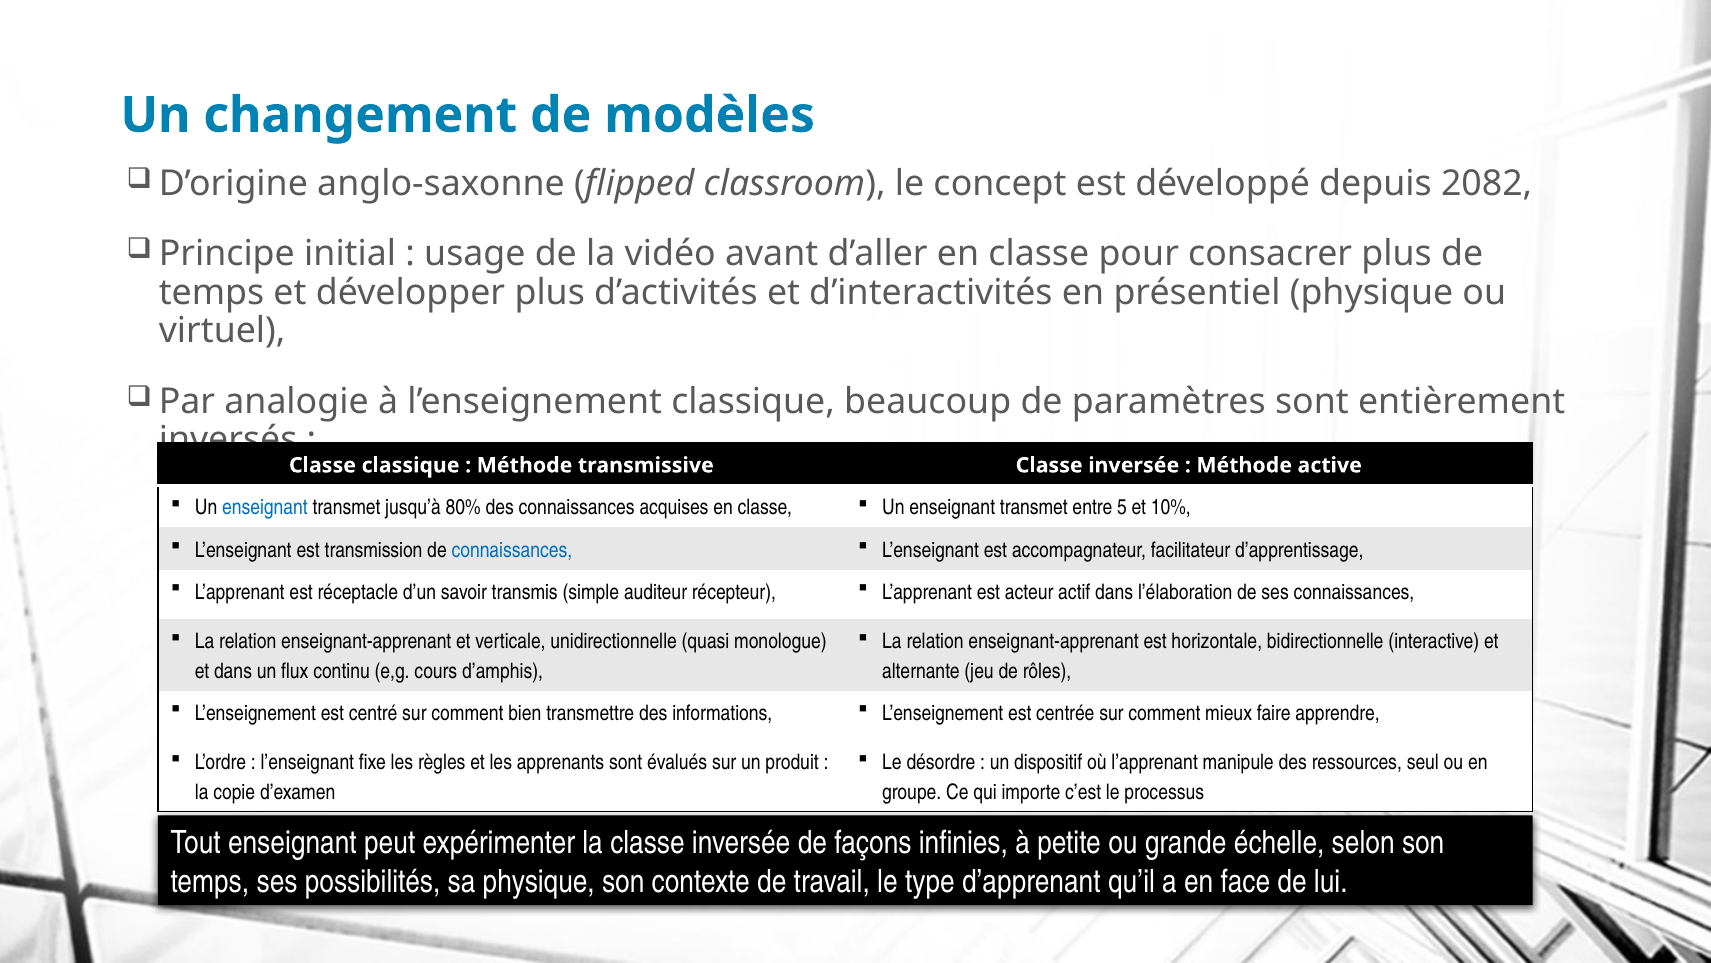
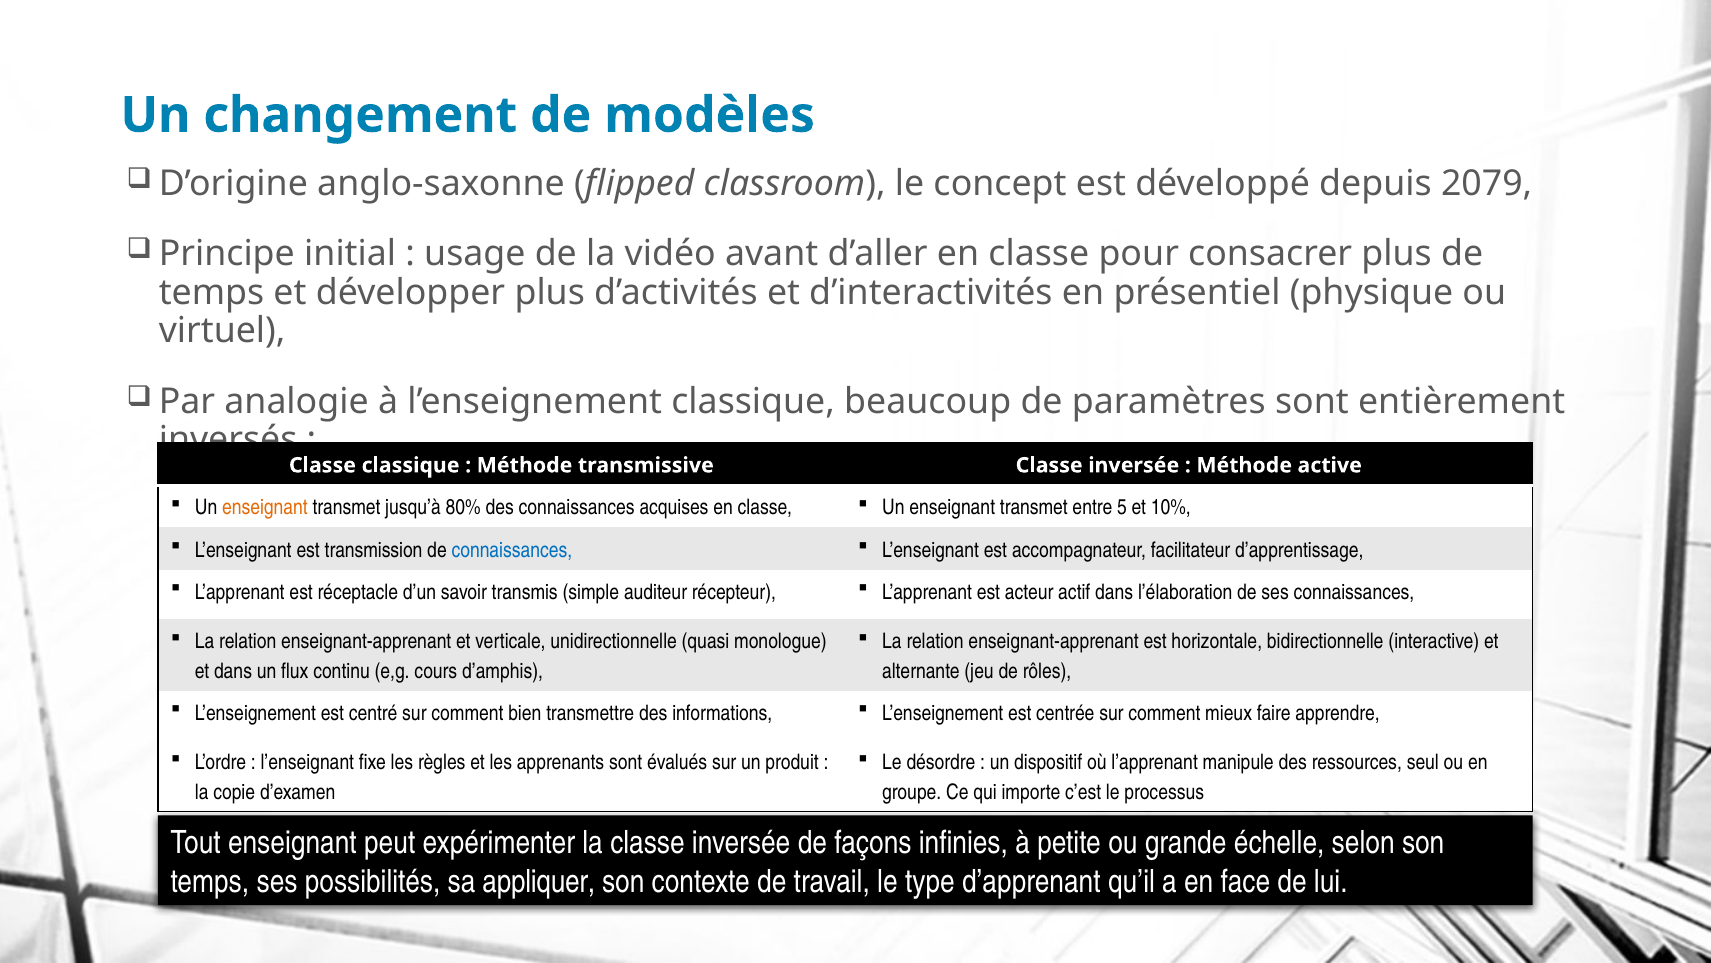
2082: 2082 -> 2079 (1487, 183)
enseignant colour: blue -> orange (265, 508)
sa physique: physique -> appliquer (539, 881)
